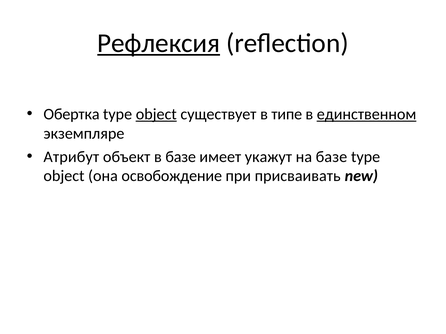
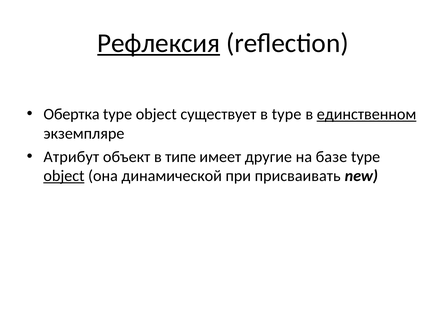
object underline: present -> none (156, 114)
в типе: типе -> type (287, 114)
в базе: базе -> типе (181, 157)
укажут: укажут -> другие (268, 157)
object underline: none -> present (64, 176)
освобождение: освобождение -> динамической (172, 176)
